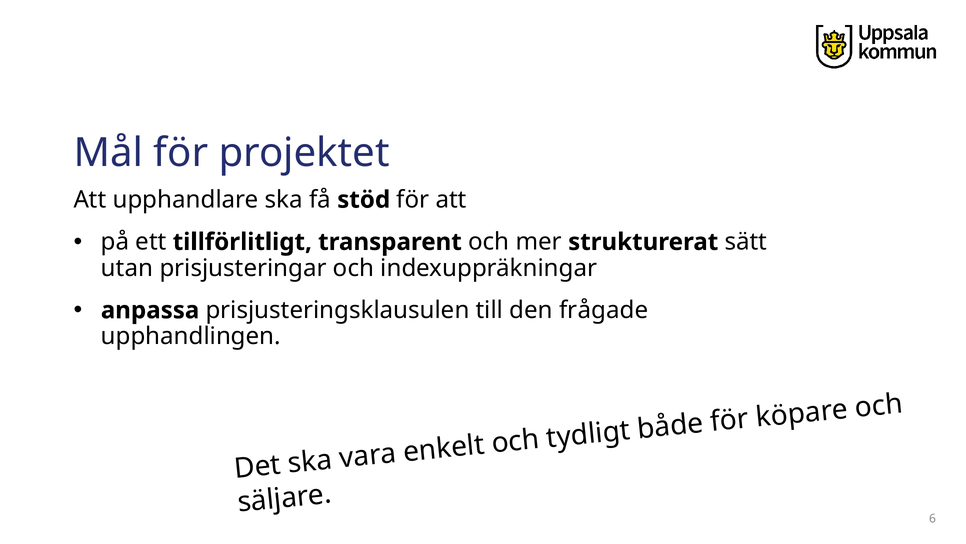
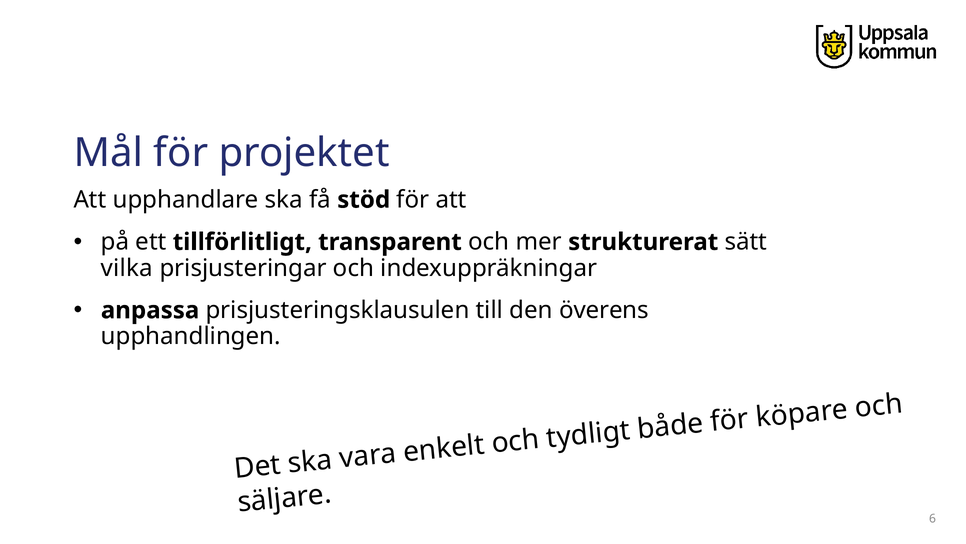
utan: utan -> vilka (127, 268)
frågade: frågade -> överens (604, 310)
